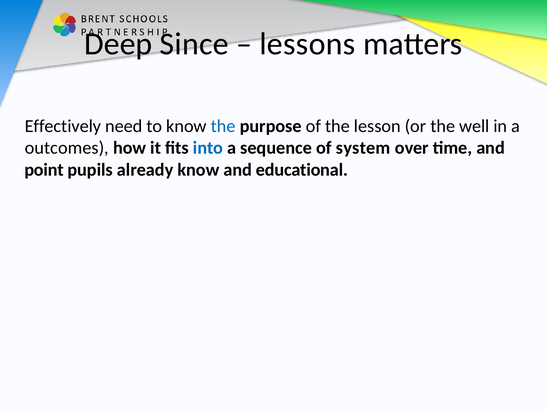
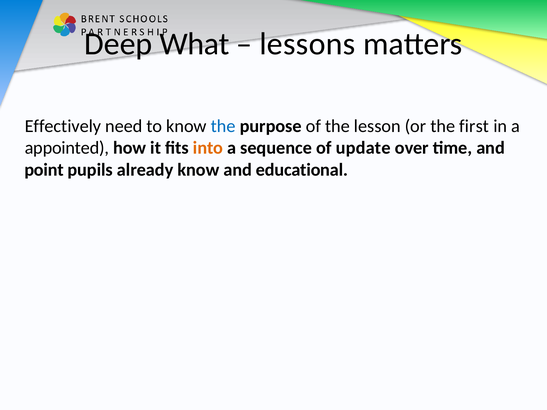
Since: Since -> What (194, 44)
well: well -> first (474, 126)
outcomes: outcomes -> appointed (67, 148)
into colour: blue -> orange (208, 148)
system: system -> update (363, 148)
